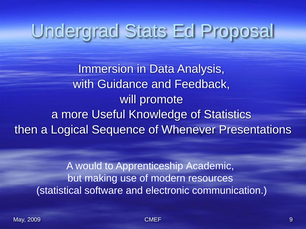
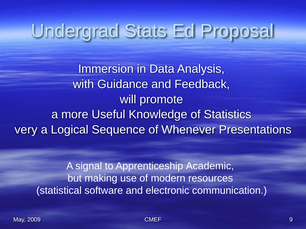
then: then -> very (26, 130)
would: would -> signal (89, 166)
